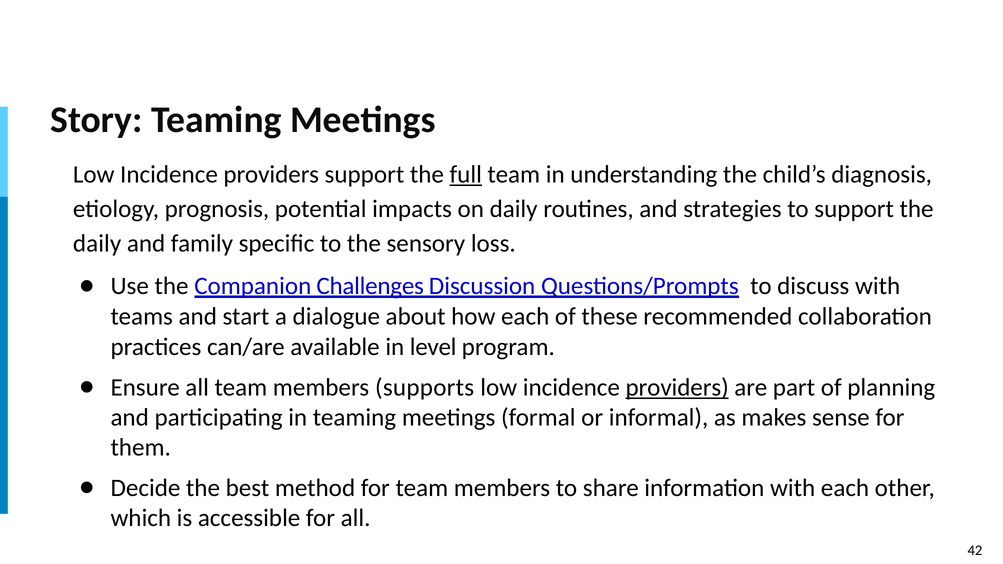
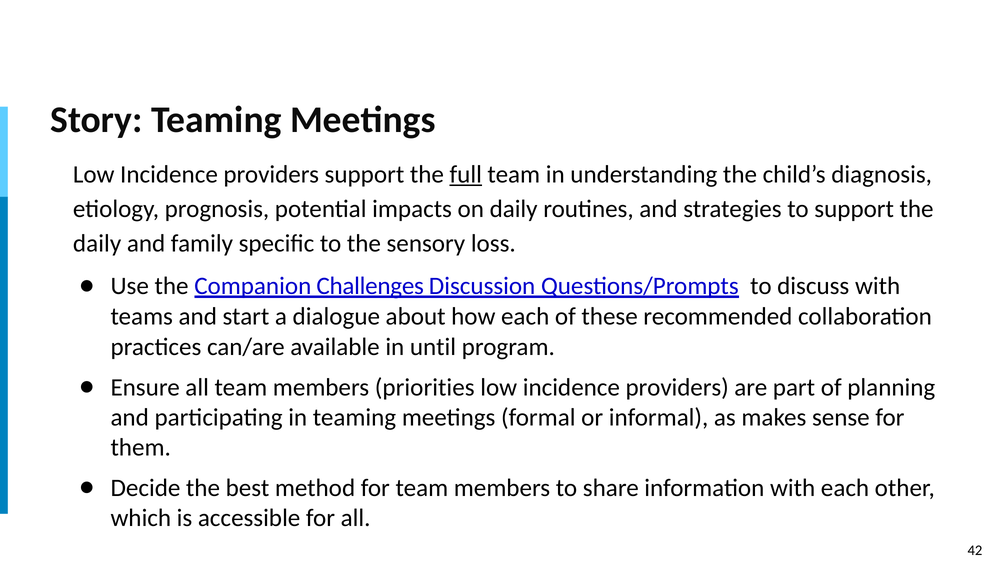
level: level -> until (433, 347)
supports: supports -> priorities (425, 387)
providers underline: present -> none (677, 387)
